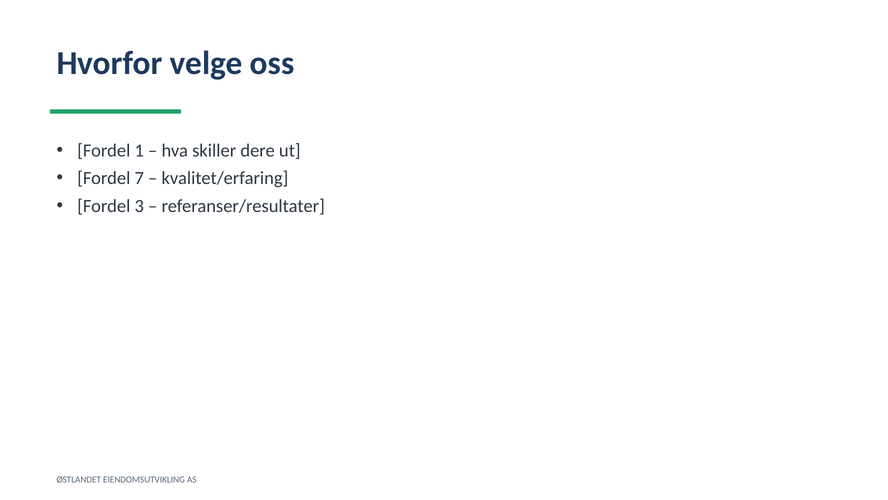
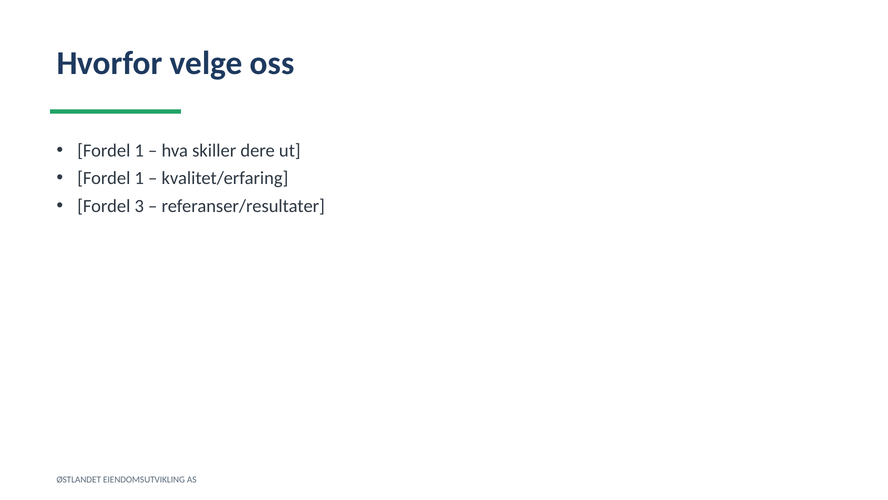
7: 7 -> 1 (139, 178)
